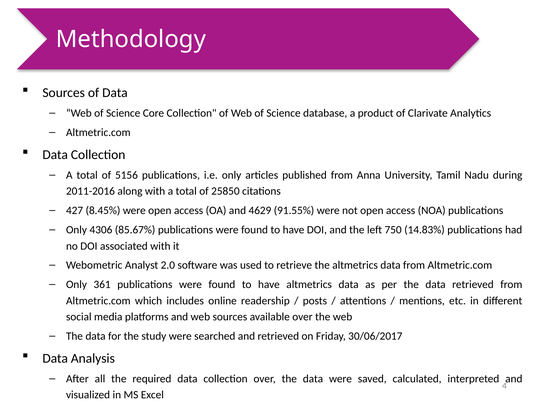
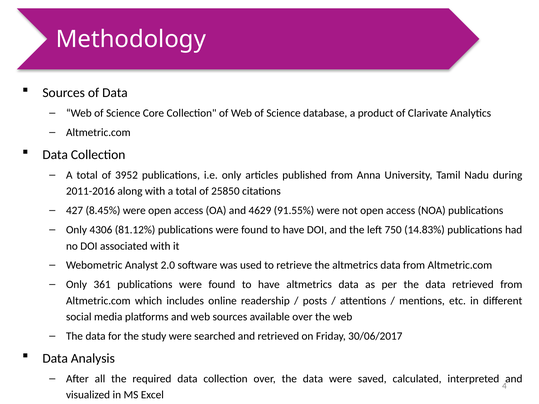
5156: 5156 -> 3952 (126, 175)
85.67%: 85.67% -> 81.12% (135, 230)
